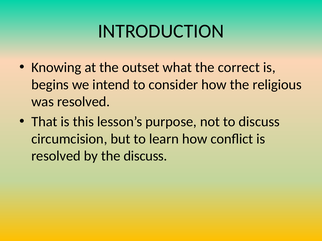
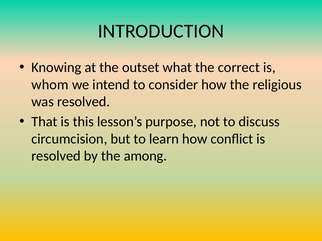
begins: begins -> whom (50, 85)
the discuss: discuss -> among (145, 156)
